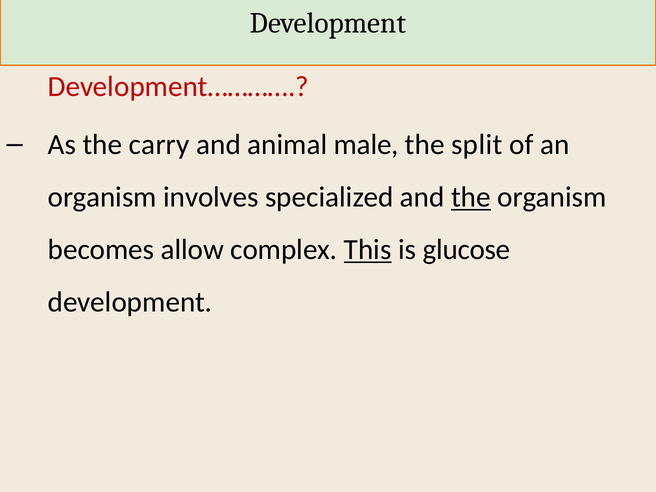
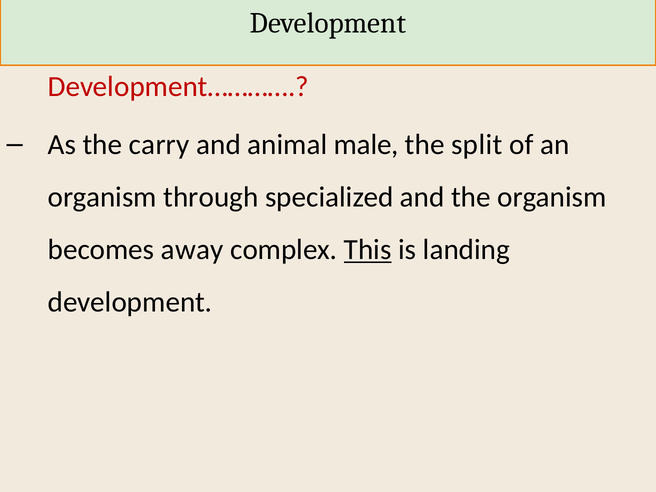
involves: involves -> through (211, 197)
the underline: present -> none (471, 197)
allow: allow -> away (192, 250)
glucose: glucose -> landing (466, 250)
